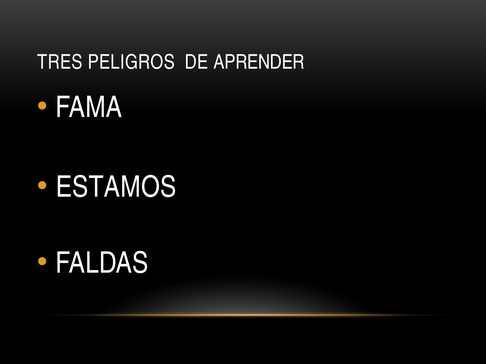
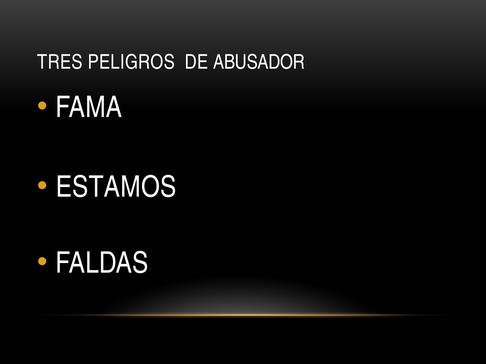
APRENDER: APRENDER -> ABUSADOR (259, 62)
